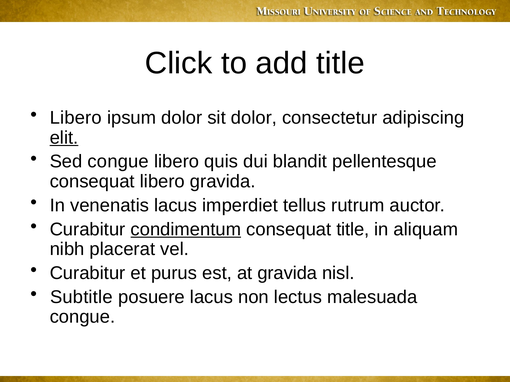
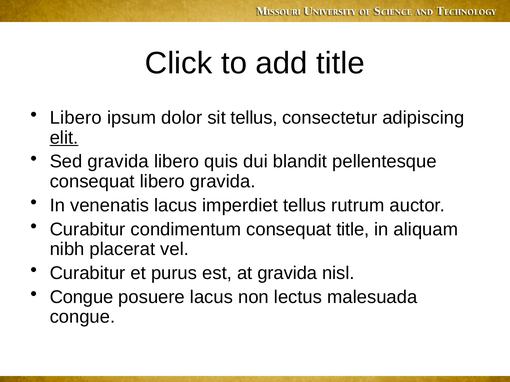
sit dolor: dolor -> tellus (254, 118)
Sed congue: congue -> gravida (118, 162)
condimentum underline: present -> none (186, 230)
Subtitle: Subtitle -> Congue (82, 297)
